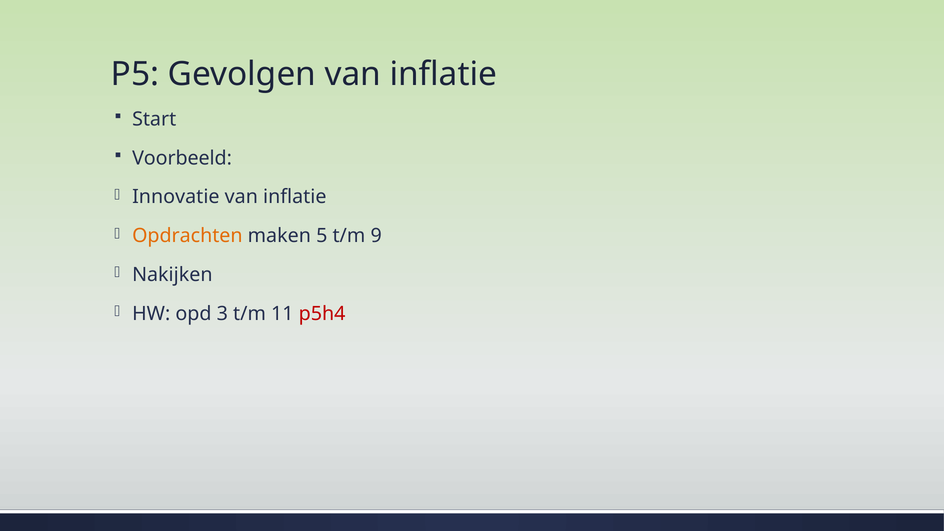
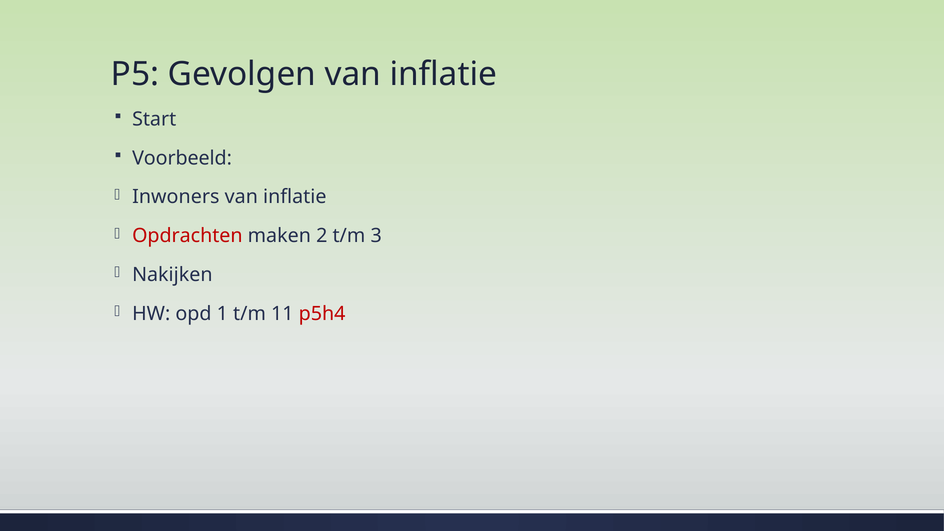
Innovatie: Innovatie -> Inwoners (176, 197)
Opdrachten colour: orange -> red (187, 236)
5: 5 -> 2 (322, 236)
9: 9 -> 3 (376, 236)
3: 3 -> 1 (222, 314)
